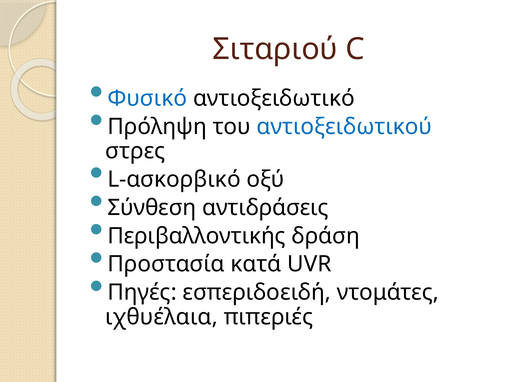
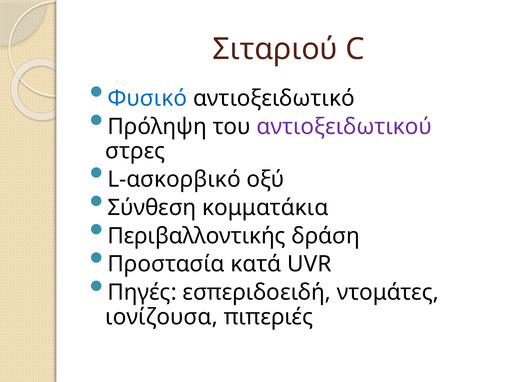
αντιοξειδωτικού colour: blue -> purple (344, 127)
αντιδράσεις: αντιδράσεις -> κομματάκια (265, 207)
ιχθυέλαια: ιχθυέλαια -> ιονίζουσα (162, 317)
